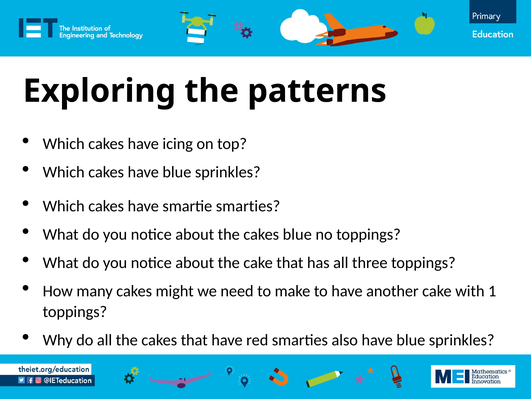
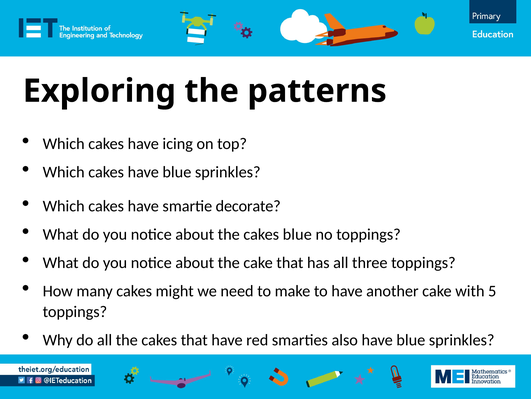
smartie smarties: smarties -> decorate (248, 206)
1: 1 -> 5 (492, 290)
